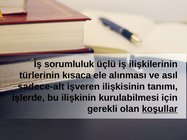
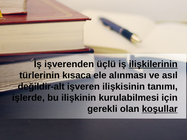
sorumluluk: sorumluluk -> işverenden (69, 64)
ilişkilerinin underline: none -> present (153, 64)
sadece-alt: sadece-alt -> değildir-alt (41, 87)
